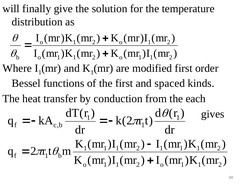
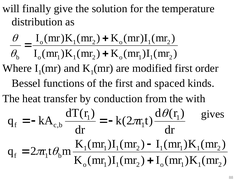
each: each -> with (196, 99)
